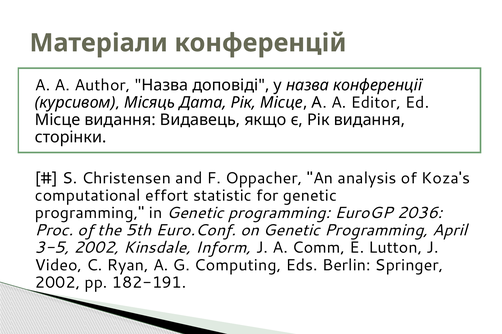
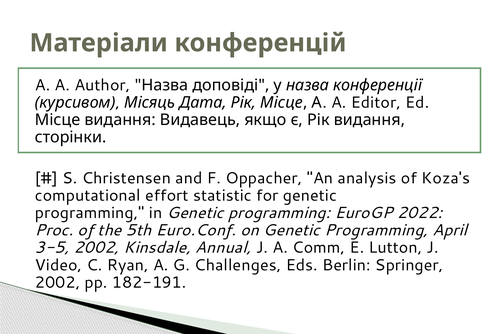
2036: 2036 -> 2022 (420, 213)
Inform: Inform -> Annual (223, 248)
Computing: Computing -> Challenges (238, 266)
